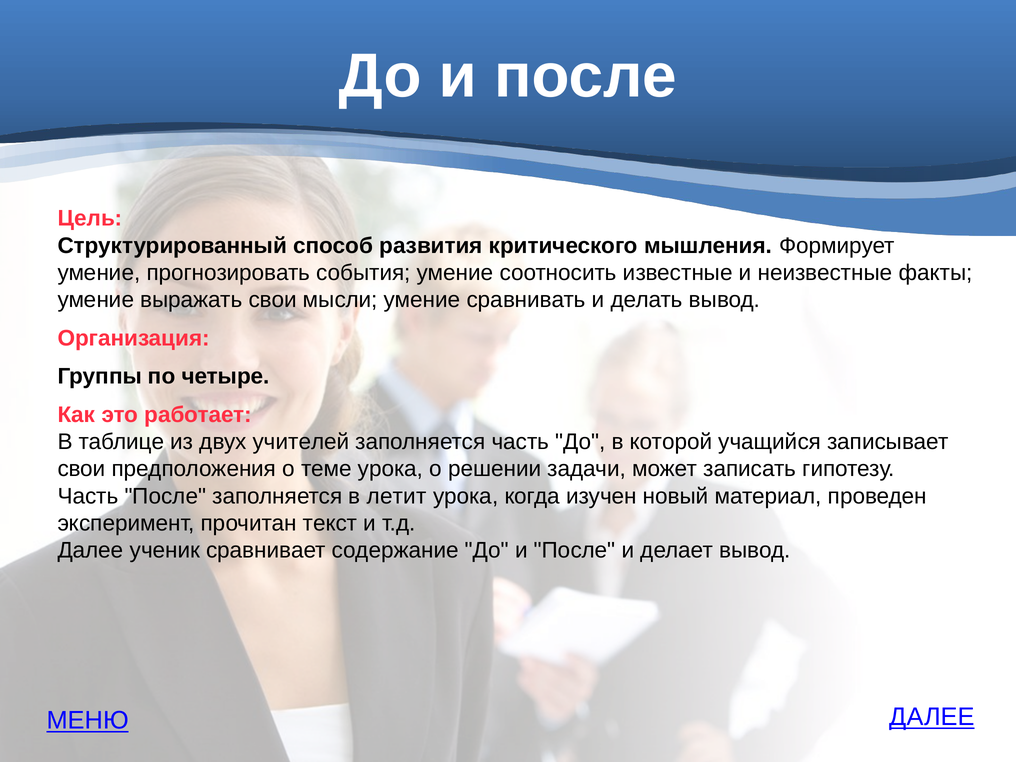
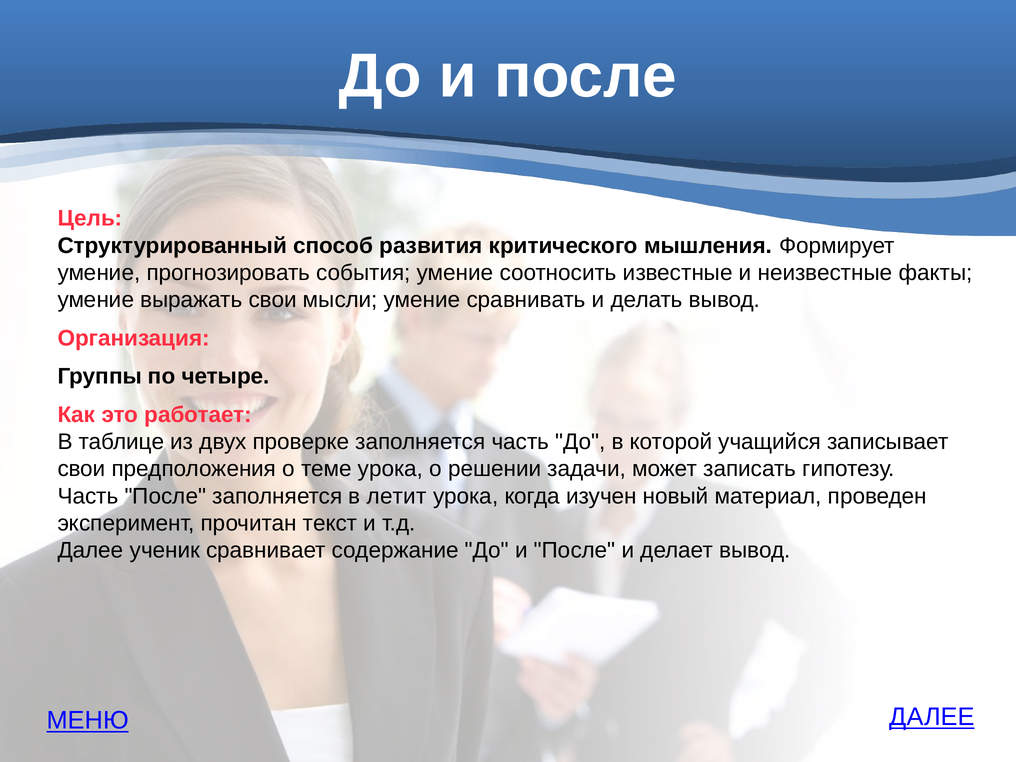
учителей: учителей -> проверке (301, 442)
